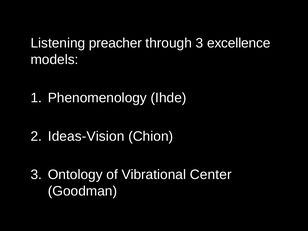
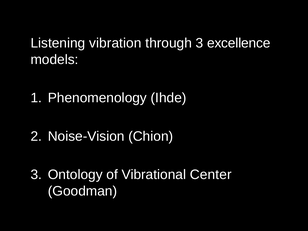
preacher: preacher -> vibration (115, 43)
Ideas-Vision: Ideas-Vision -> Noise-Vision (86, 136)
